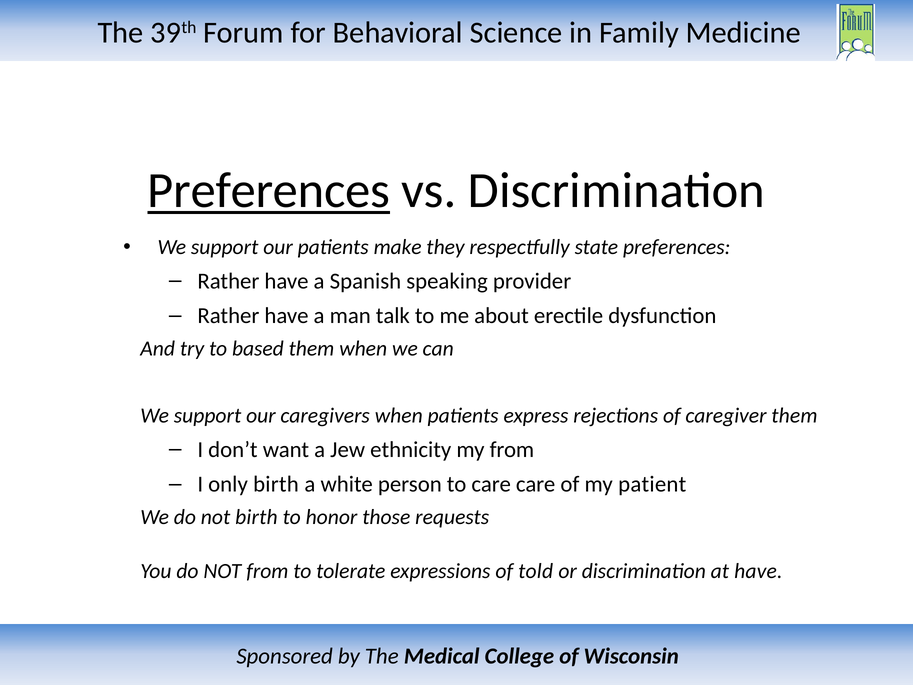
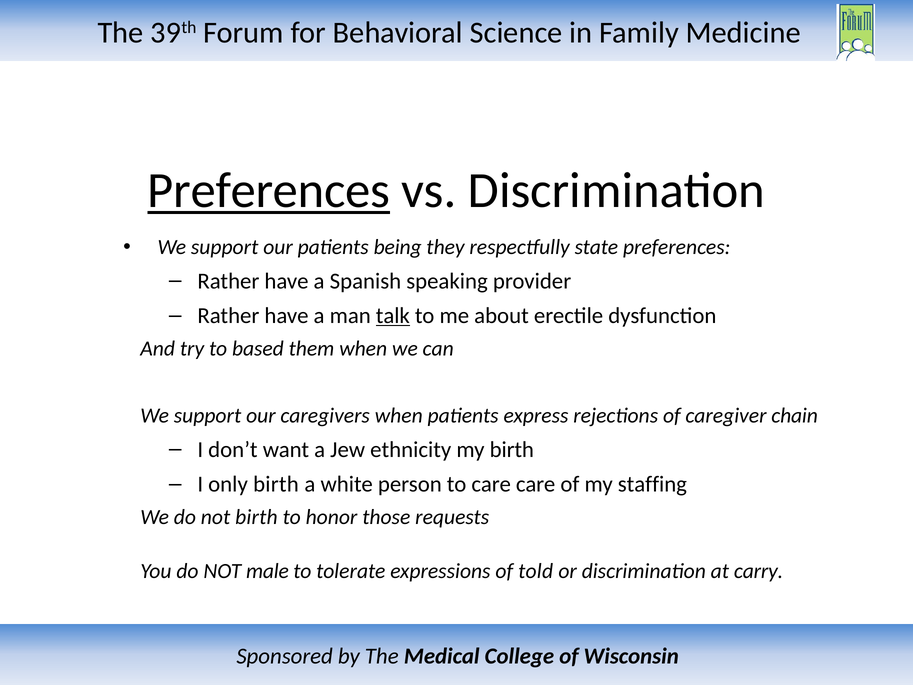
make: make -> being (398, 247)
talk underline: none -> present (393, 316)
caregiver them: them -> chain (795, 416)
my from: from -> birth (512, 450)
patient: patient -> staffing (652, 484)
NOT from: from -> male (267, 571)
at have: have -> carry (759, 571)
